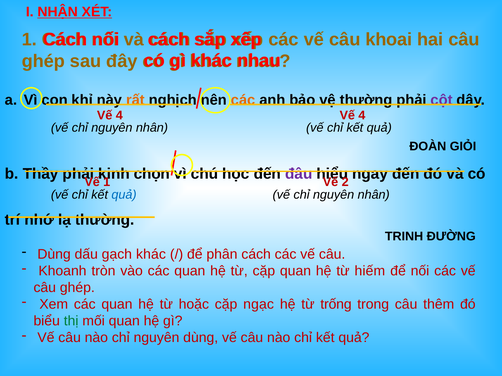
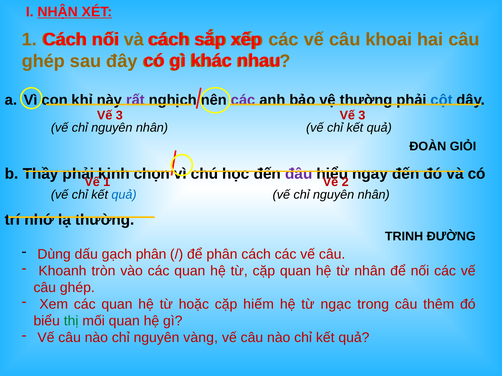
rất colour: orange -> purple (135, 100)
các colour: orange -> purple (243, 100)
cột colour: purple -> blue (442, 100)
4: 4 -> 3 (119, 115)
4: 4 -> 3 (362, 115)
gạch khác: khác -> phân (151, 254)
từ hiếm: hiếm -> nhân (370, 271)
ngạc: ngạc -> hiếm (259, 305)
trống: trống -> ngạc (336, 305)
nguyên dùng: dùng -> vàng (201, 338)
